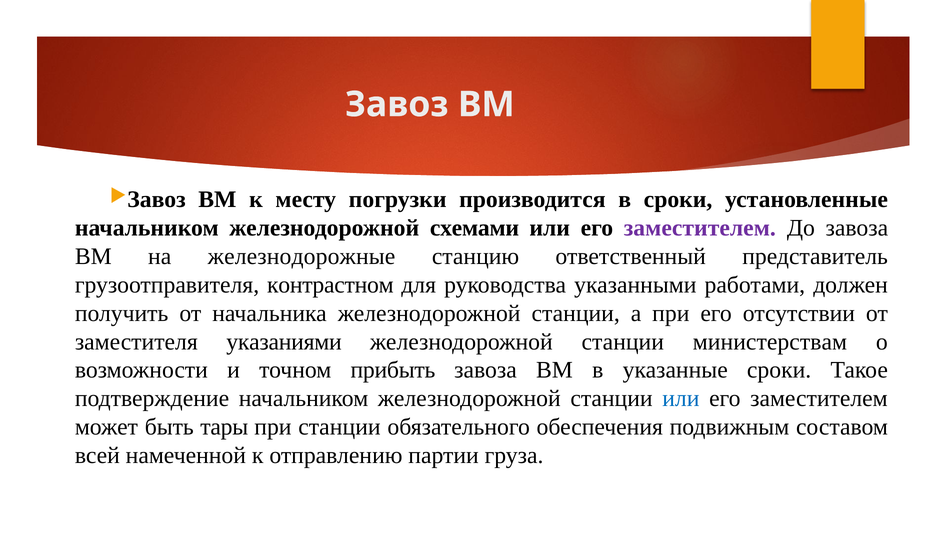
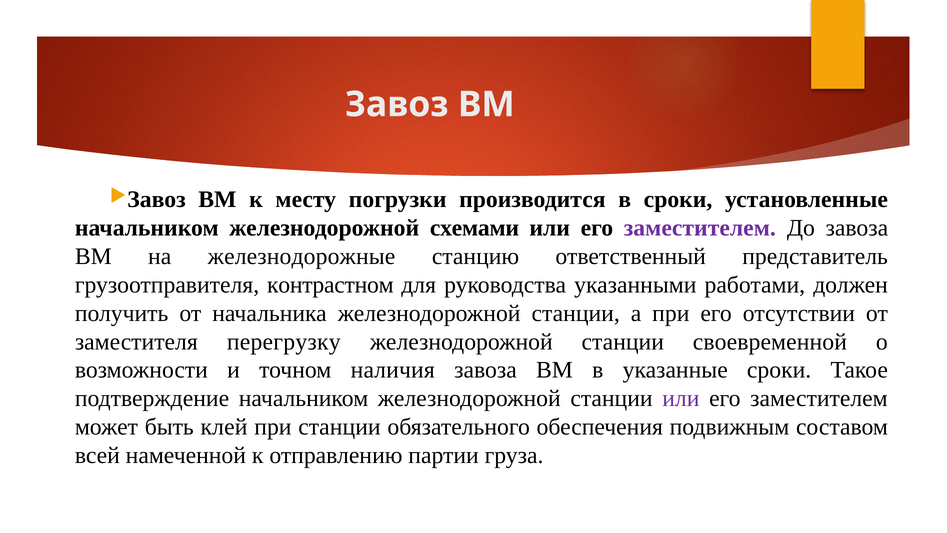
указаниями: указаниями -> перегрузку (284, 342)
министерствам: министерствам -> своевременной (770, 342)
прибыть: прибыть -> наличия (393, 370)
или colour: blue -> purple (681, 398)
тары: тары -> клей (224, 427)
